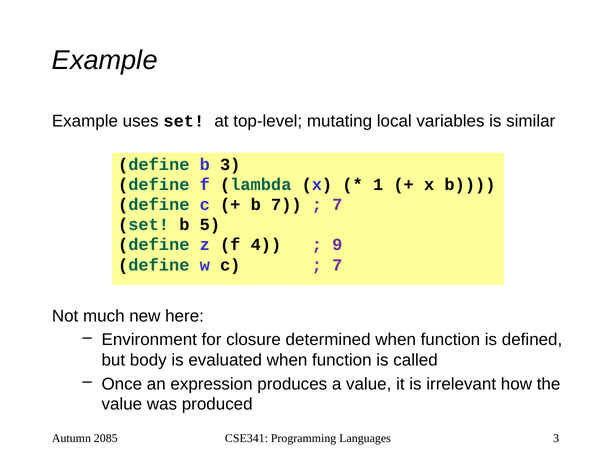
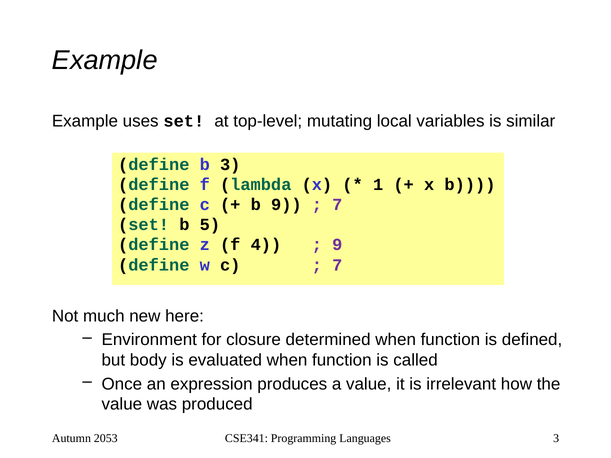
b 7: 7 -> 9 (286, 205)
2085: 2085 -> 2053 (106, 439)
